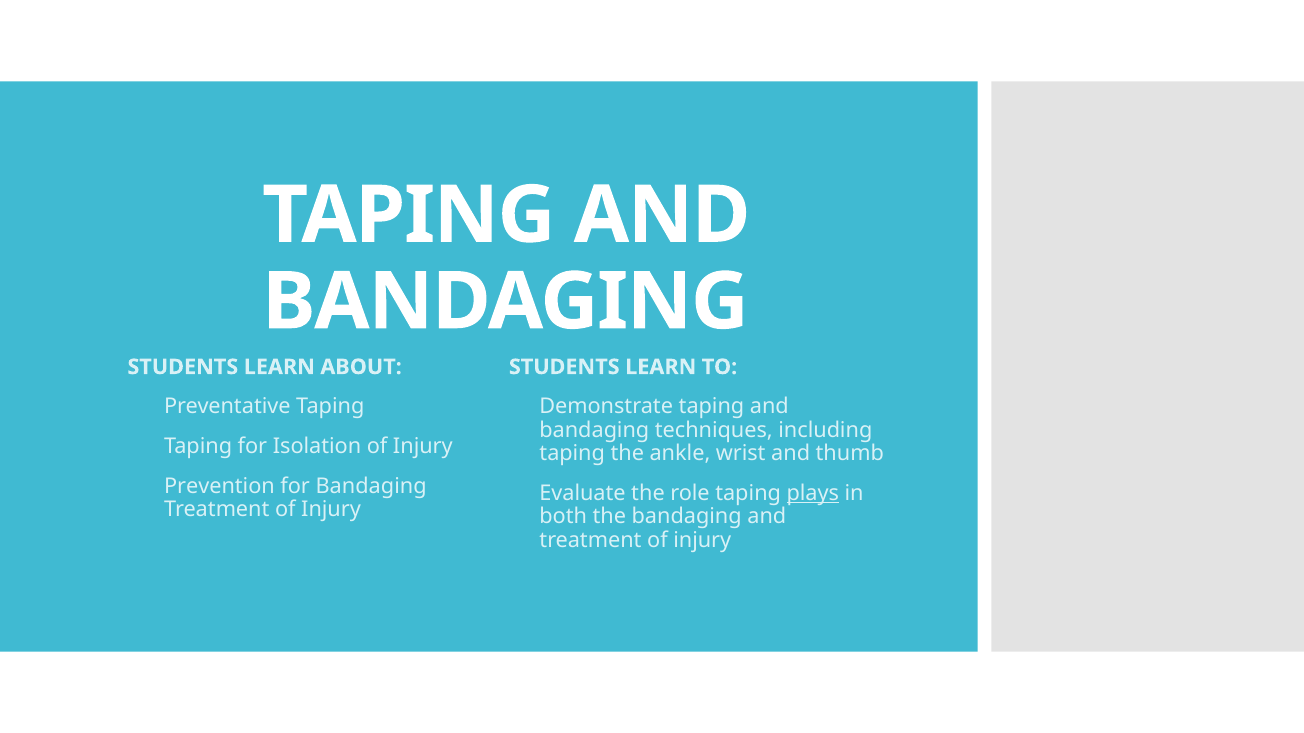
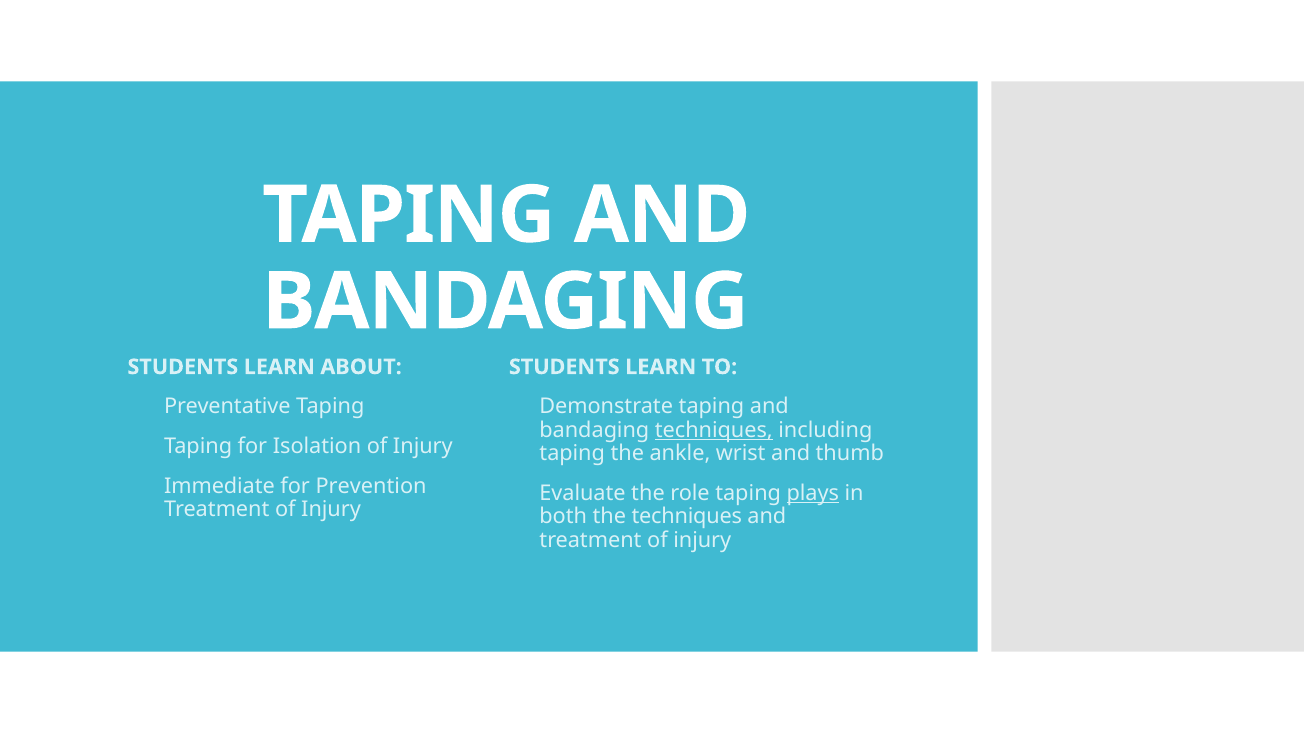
techniques underline: none -> present (714, 430)
Prevention: Prevention -> Immediate (219, 486)
for Bandaging: Bandaging -> Prevention (371, 486)
the bandaging: bandaging -> techniques (687, 517)
